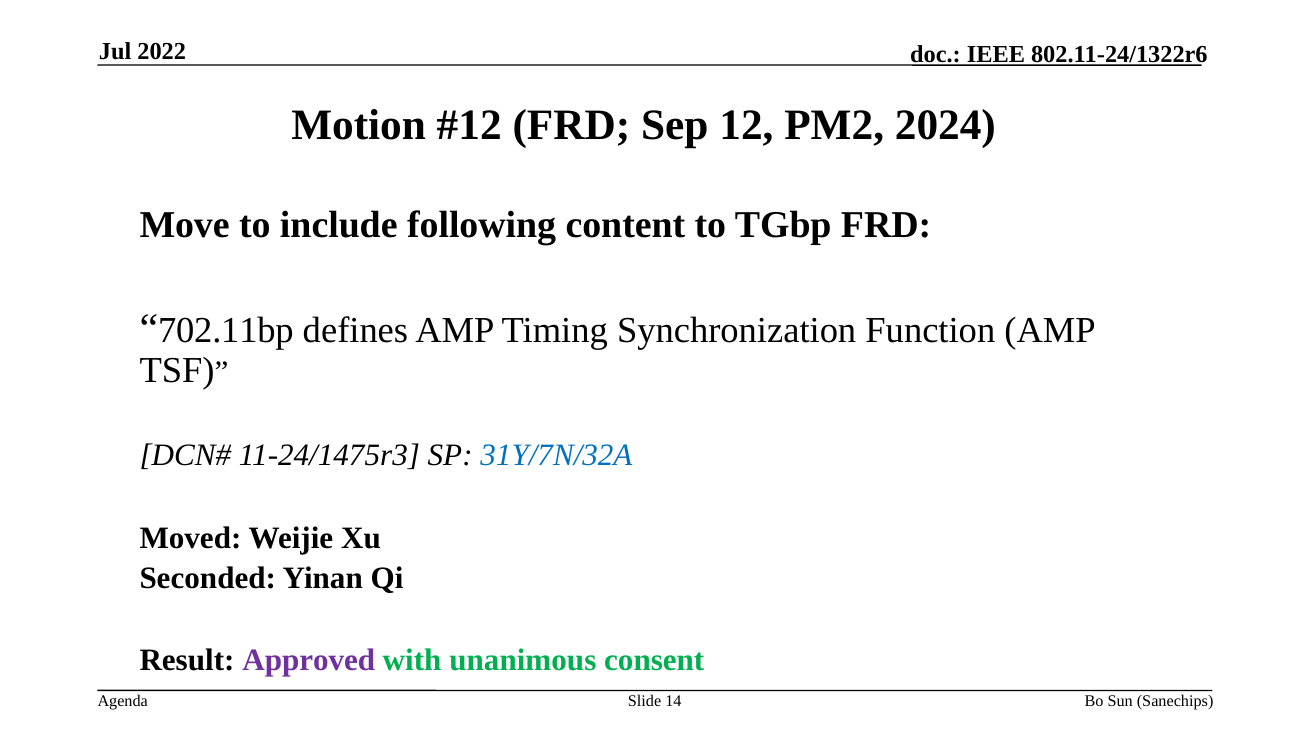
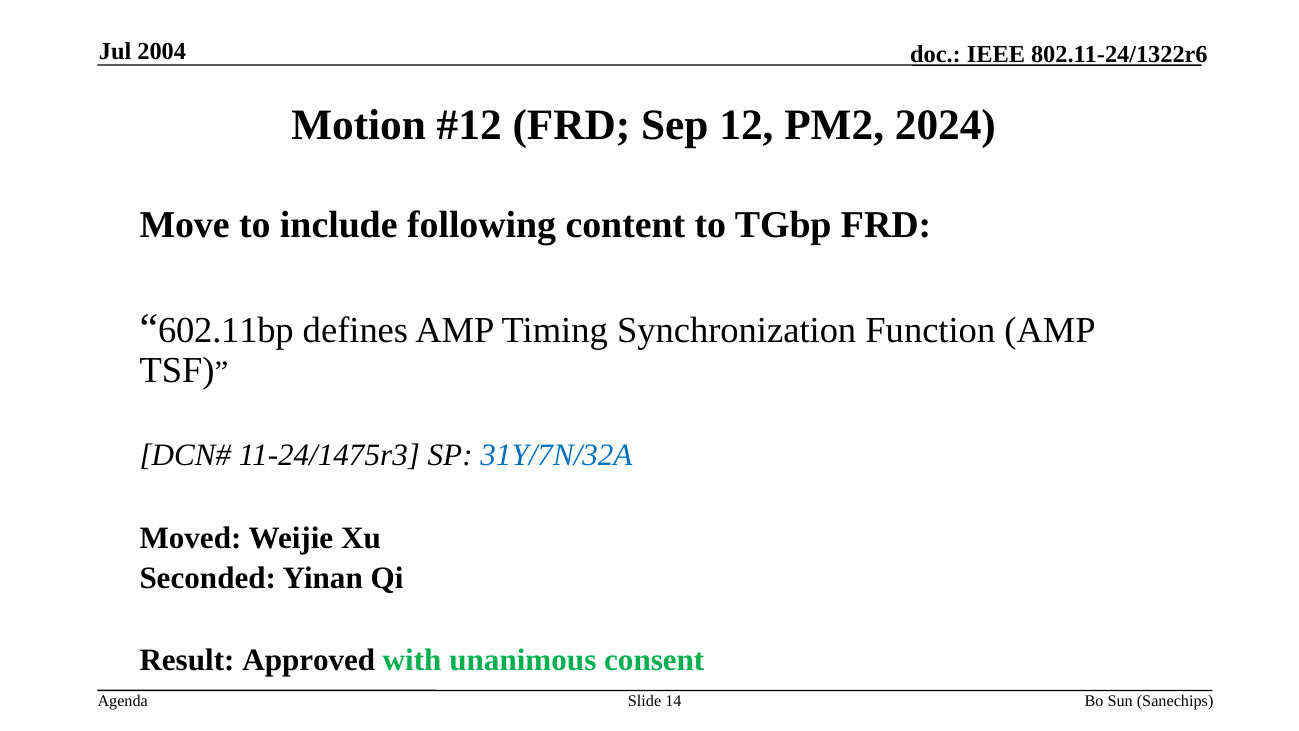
2022: 2022 -> 2004 (162, 52)
702.11bp: 702.11bp -> 602.11bp (226, 331)
Approved colour: purple -> black (309, 660)
